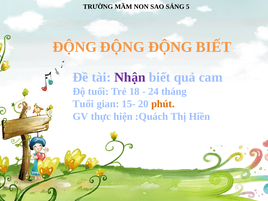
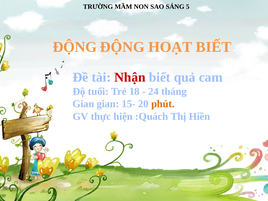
ĐỘNG: ĐỘNG -> HOẠT (170, 47)
Nhận colour: purple -> red (130, 77)
Tuổi: Tuổi -> Gian (83, 104)
